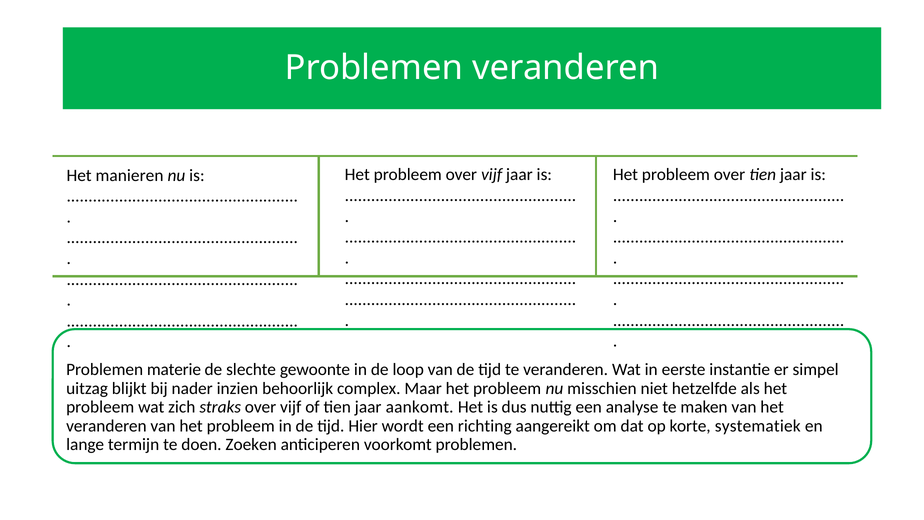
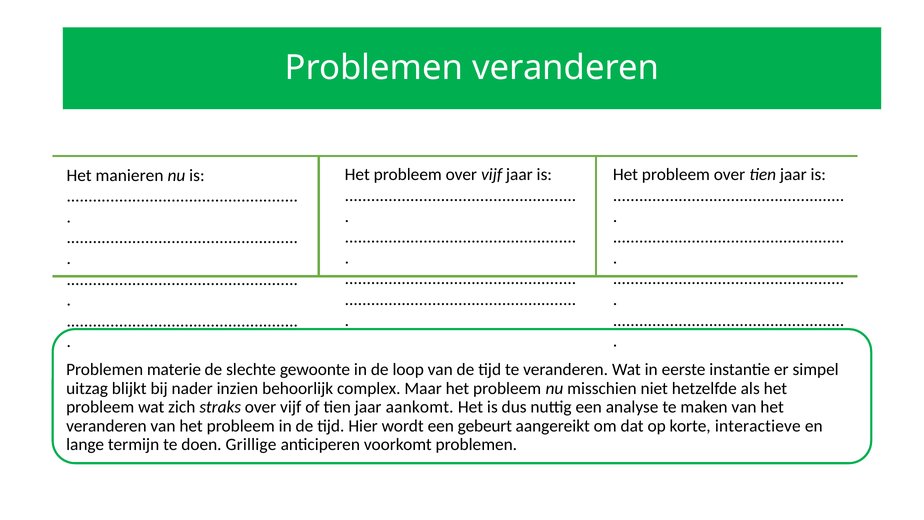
richting: richting -> gebeurt (485, 426)
systematiek: systematiek -> interactieve (758, 426)
Zoeken: Zoeken -> Grillige (251, 444)
